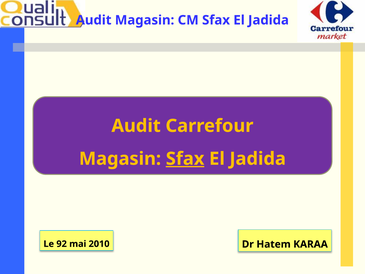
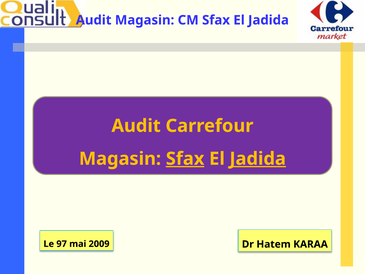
Jadida underline: none -> present (258, 159)
92: 92 -> 97 (62, 244)
2010: 2010 -> 2009 (99, 244)
